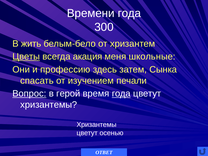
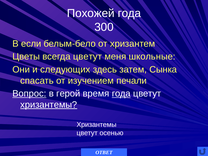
Времени: Времени -> Похожей (91, 13)
жить: жить -> если (31, 44)
Цветы underline: present -> none (26, 57)
всегда акация: акация -> цветут (88, 57)
профессию: профессию -> следующих (65, 70)
хризантемы underline: none -> present (49, 105)
